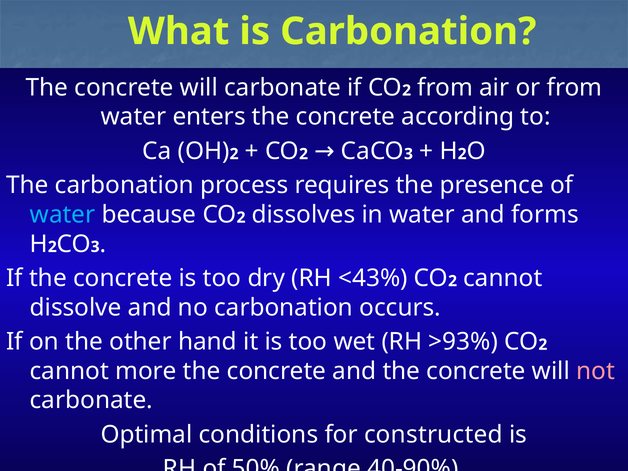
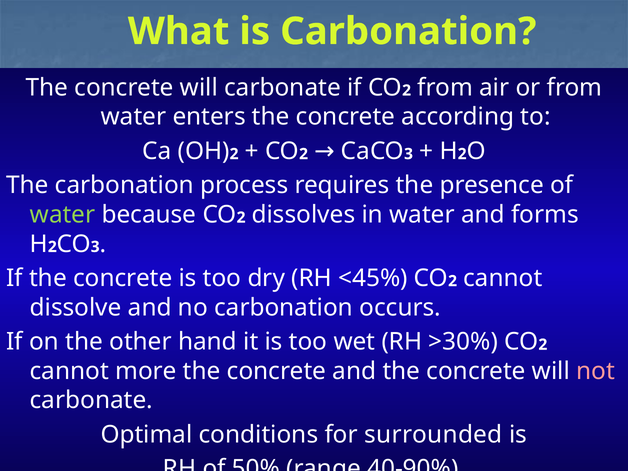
water colour: light blue -> light green (63, 215)
<43%: <43% -> <45% (373, 278)
>93%: >93% -> >30% (463, 342)
constructed: constructed -> surrounded (433, 435)
